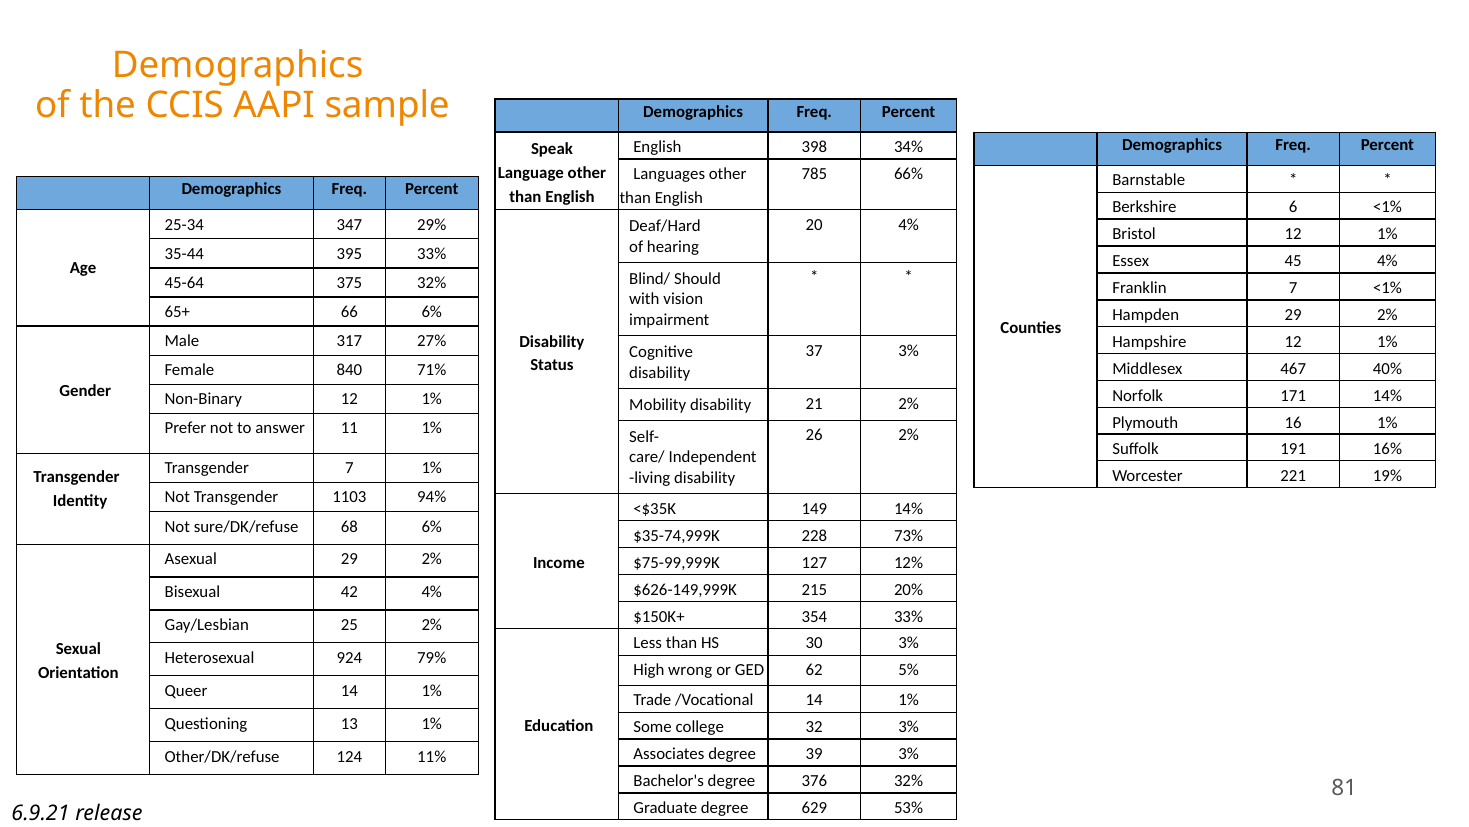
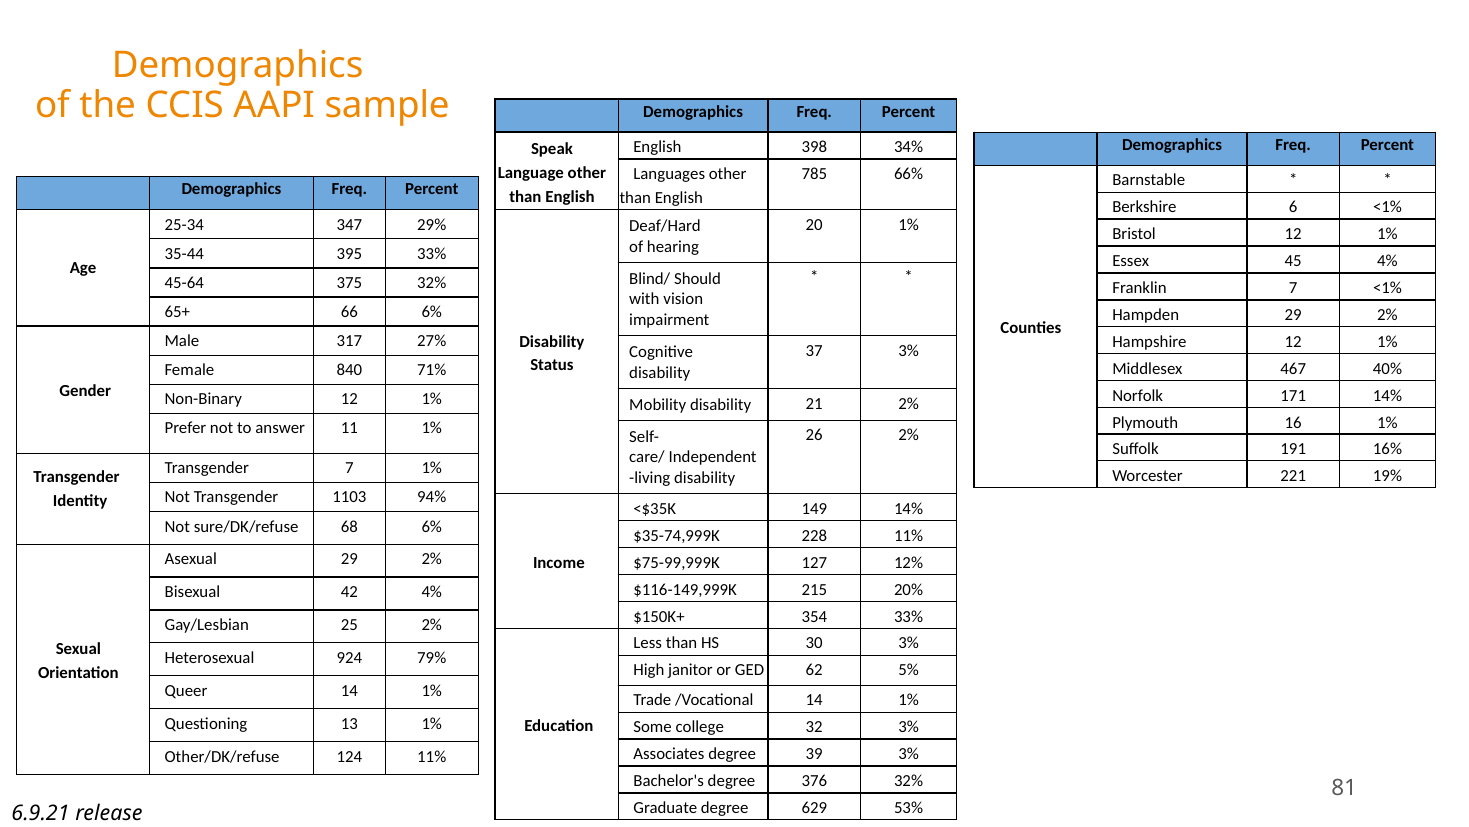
20 4%: 4% -> 1% (909, 225)
228 73%: 73% -> 11% (909, 535)
$626-149,999K: $626-149,999K -> $116-149,999K (685, 589)
wrong: wrong -> janitor (690, 670)
